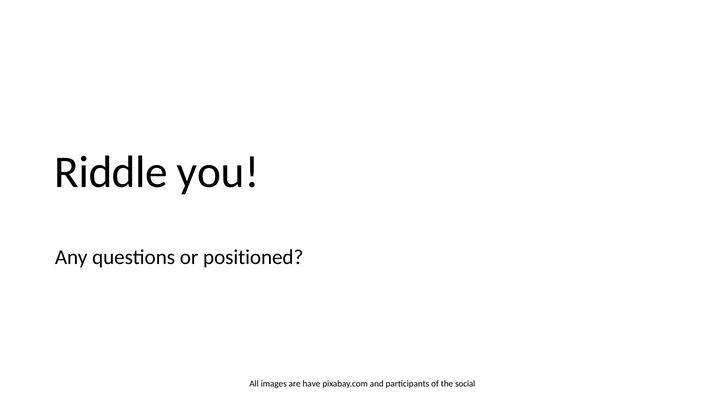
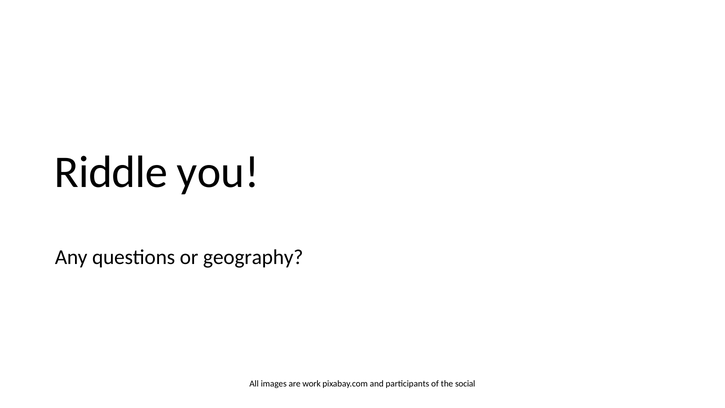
positioned: positioned -> geography (253, 257)
have: have -> work (312, 384)
